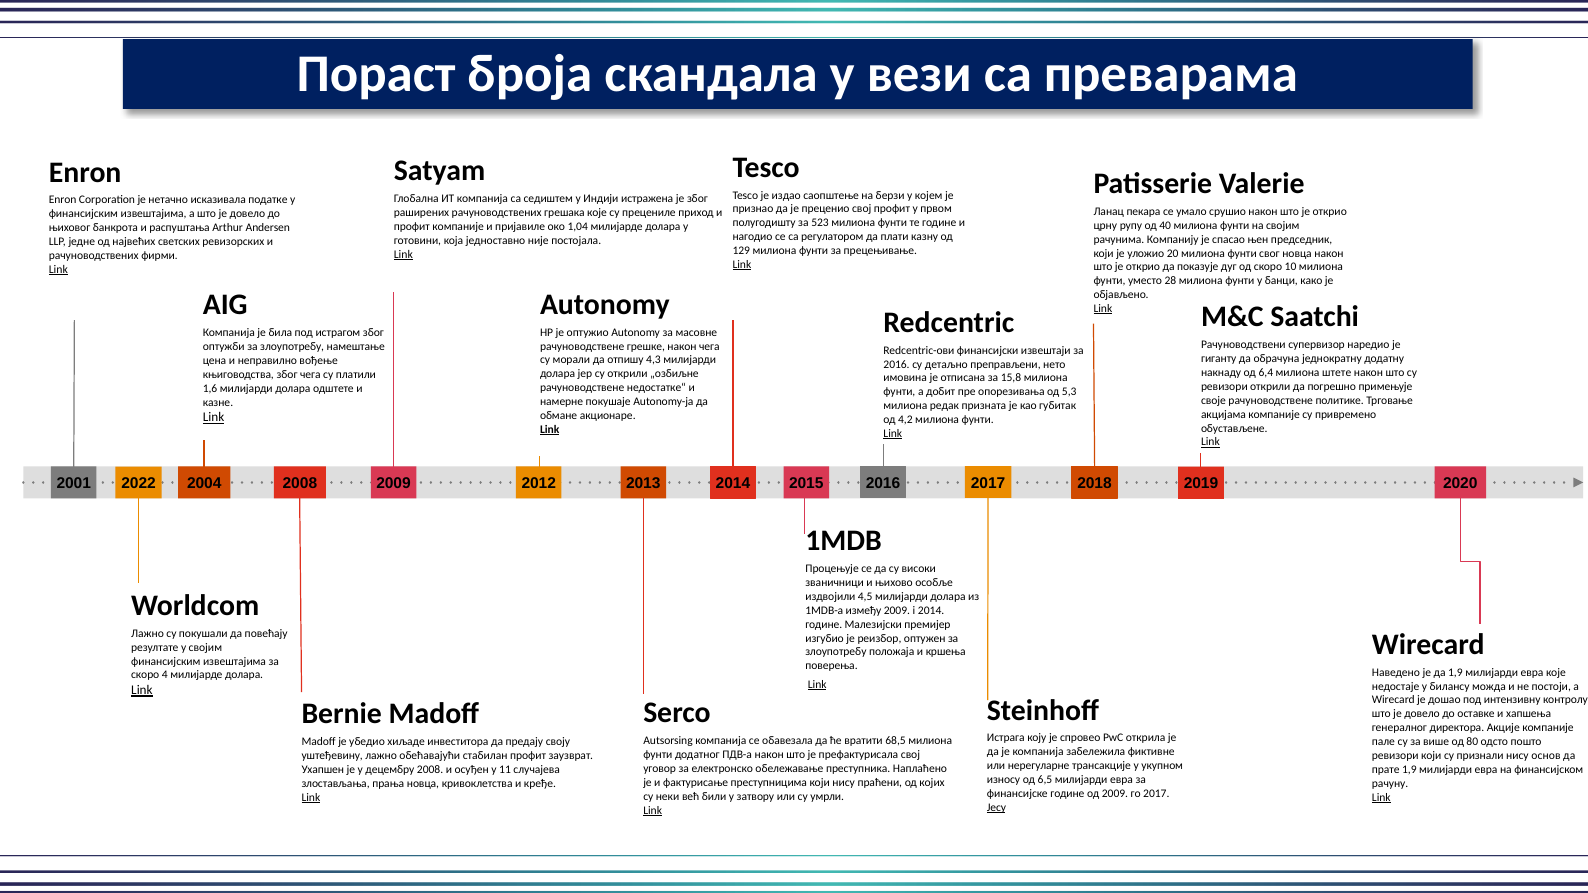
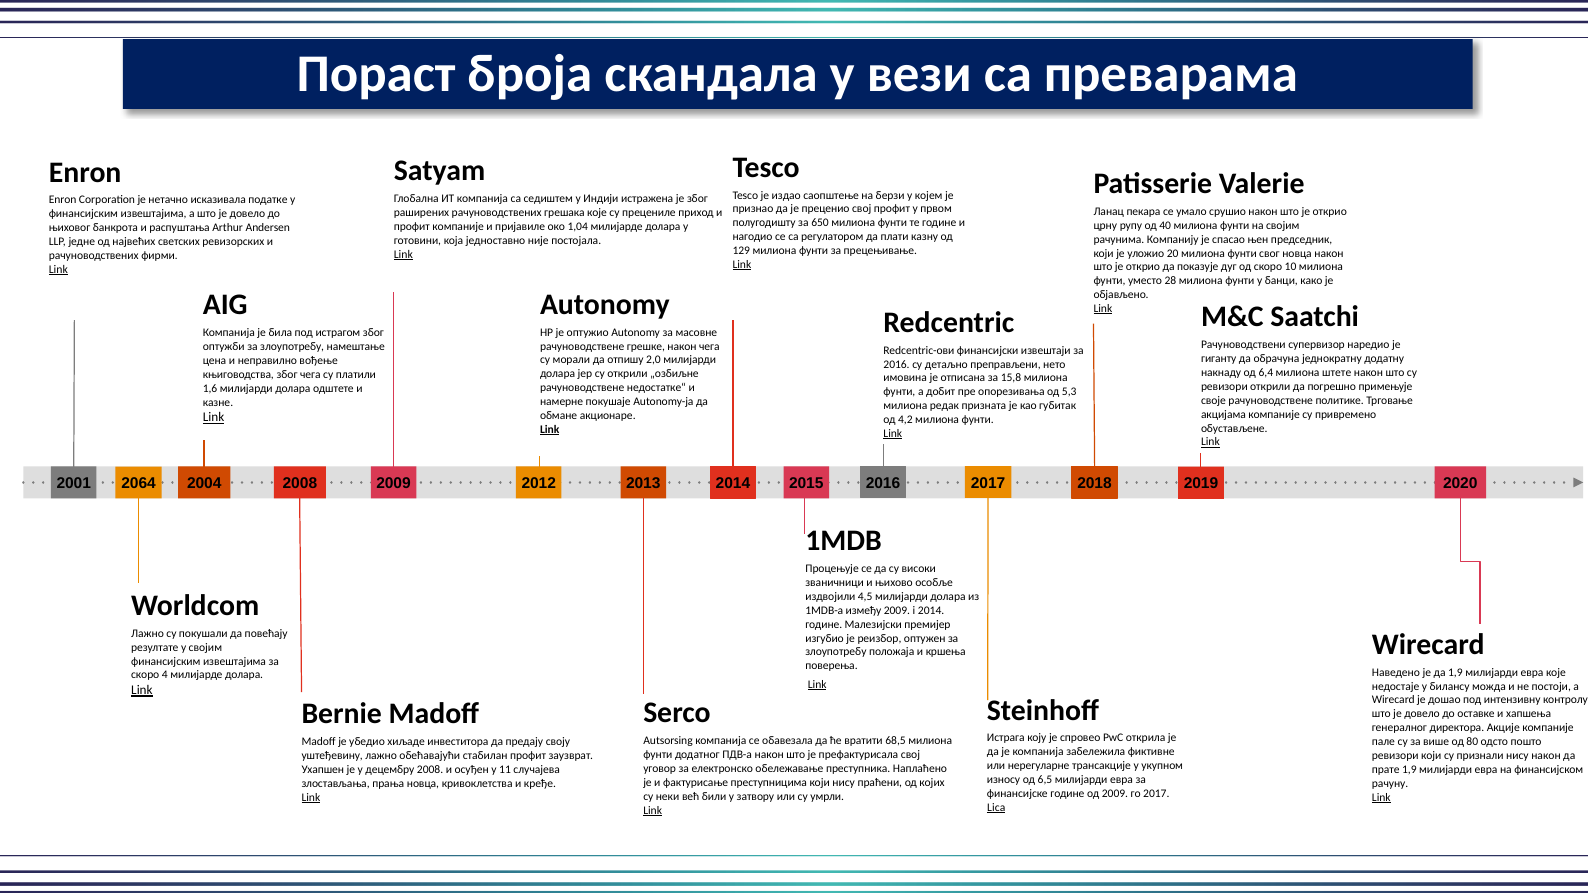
523: 523 -> 650 (820, 223)
4,3: 4,3 -> 2,0 (653, 360)
2022: 2022 -> 2064 (139, 484)
нису основ: основ -> након (1546, 756)
Јесу: Јесу -> Lica (996, 808)
